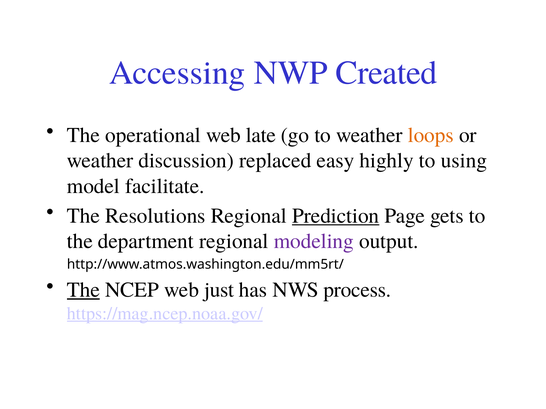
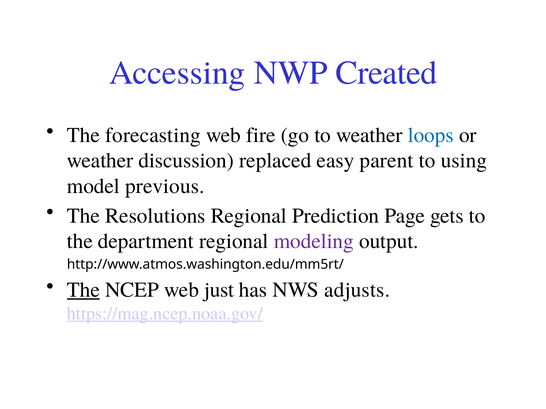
operational: operational -> forecasting (153, 135)
late: late -> fire (261, 135)
loops colour: orange -> blue (431, 135)
highly: highly -> parent (387, 161)
facilitate: facilitate -> previous (165, 186)
Prediction underline: present -> none (336, 216)
process: process -> adjusts (357, 290)
